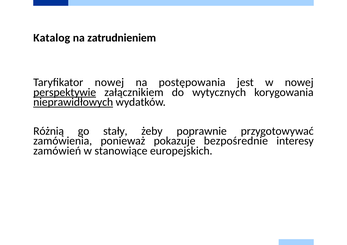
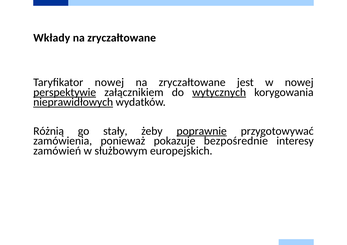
Katalog: Katalog -> Wkłady (52, 38)
zatrudnieniem: zatrudnieniem -> zryczałtowane (122, 38)
postępowania: postępowania -> zryczałtowane (192, 82)
wytycznych underline: none -> present (219, 92)
poprawnie underline: none -> present (202, 131)
stanowiące: stanowiące -> służbowym (121, 151)
